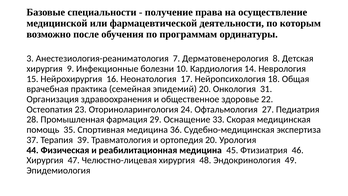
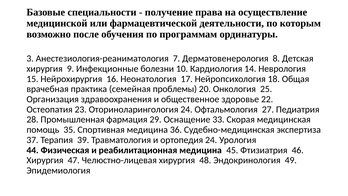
эпидемий: эпидемий -> проблемы (175, 89)
31: 31 -> 25 (266, 89)
ортопедия 20: 20 -> 24 (211, 140)
